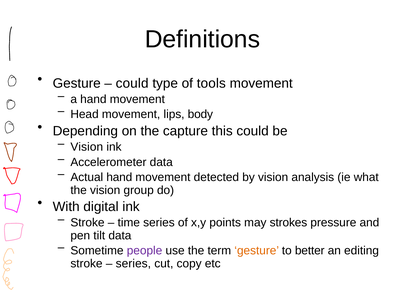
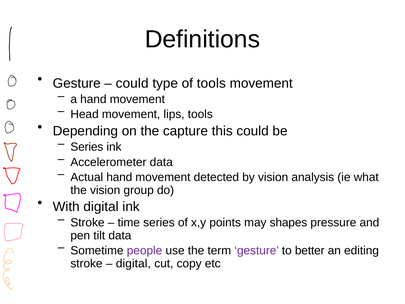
lips body: body -> tools (200, 114)
Vision: Vision -> Series (87, 147)
strokes: strokes -> shapes (288, 223)
gesture colour: orange -> purple (257, 250)
series: series -> digital (133, 263)
